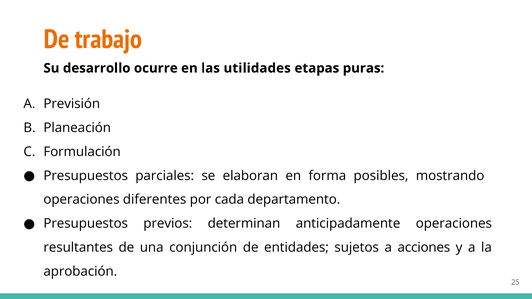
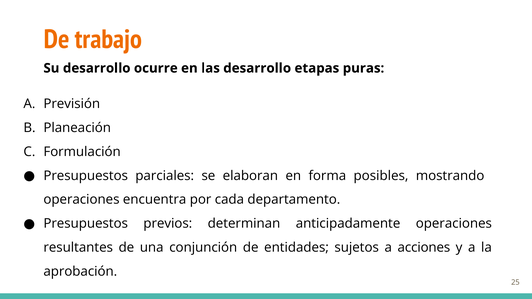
las utilidades: utilidades -> desarrollo (257, 68)
diferentes: diferentes -> encuentra (155, 200)
